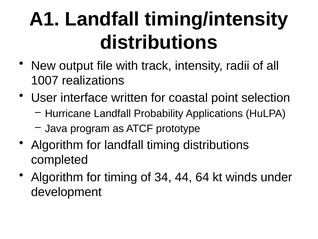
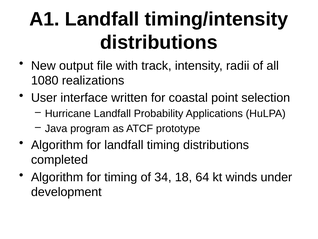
1007: 1007 -> 1080 (45, 80)
44: 44 -> 18 (183, 177)
